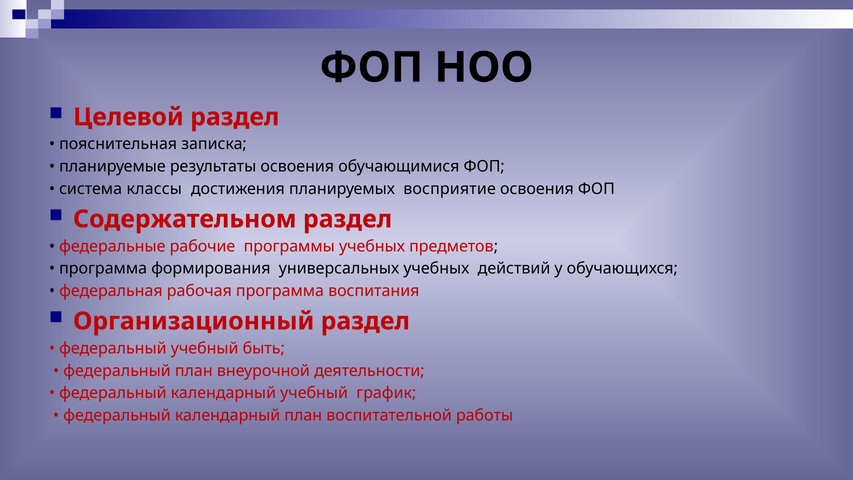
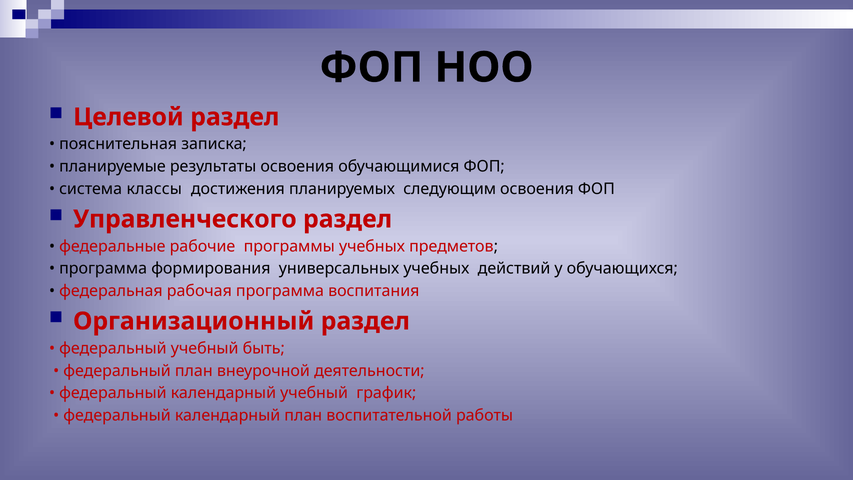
восприятие: восприятие -> следующим (450, 189)
Содержательном: Содержательном -> Управленческого (185, 219)
